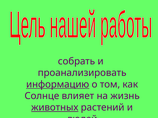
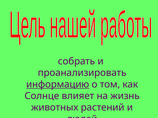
животных underline: present -> none (55, 108)
